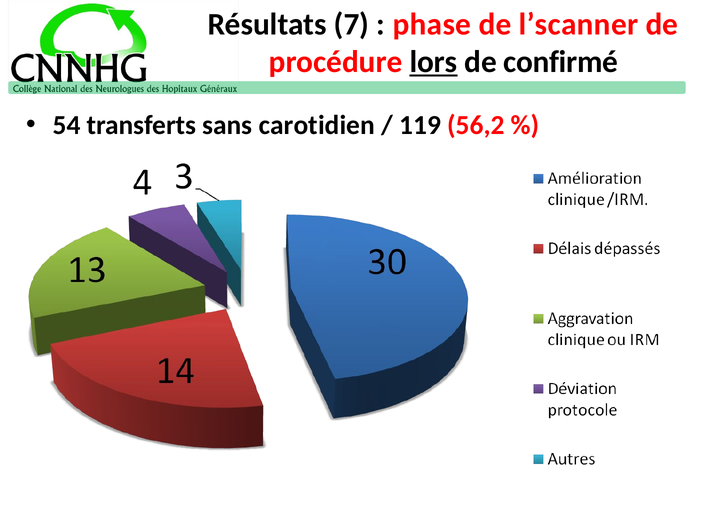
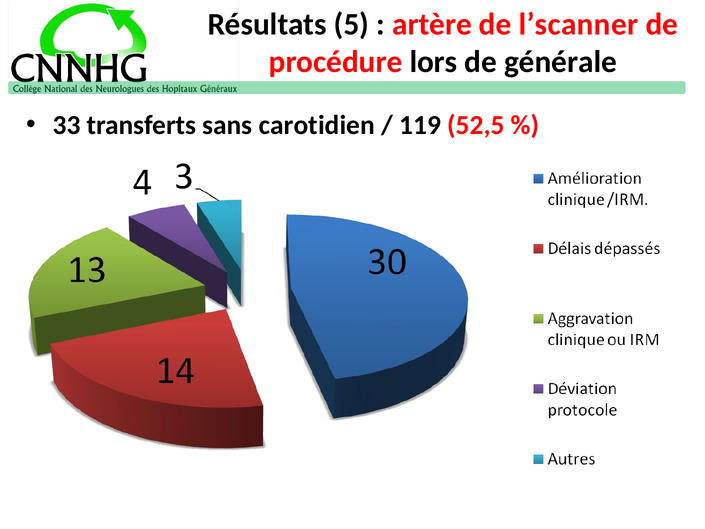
7: 7 -> 5 (351, 24)
phase: phase -> artère (432, 24)
lors underline: present -> none (433, 62)
confirmé: confirmé -> générale (561, 62)
54: 54 -> 33 (67, 125)
56,2: 56,2 -> 52,5 (476, 125)
